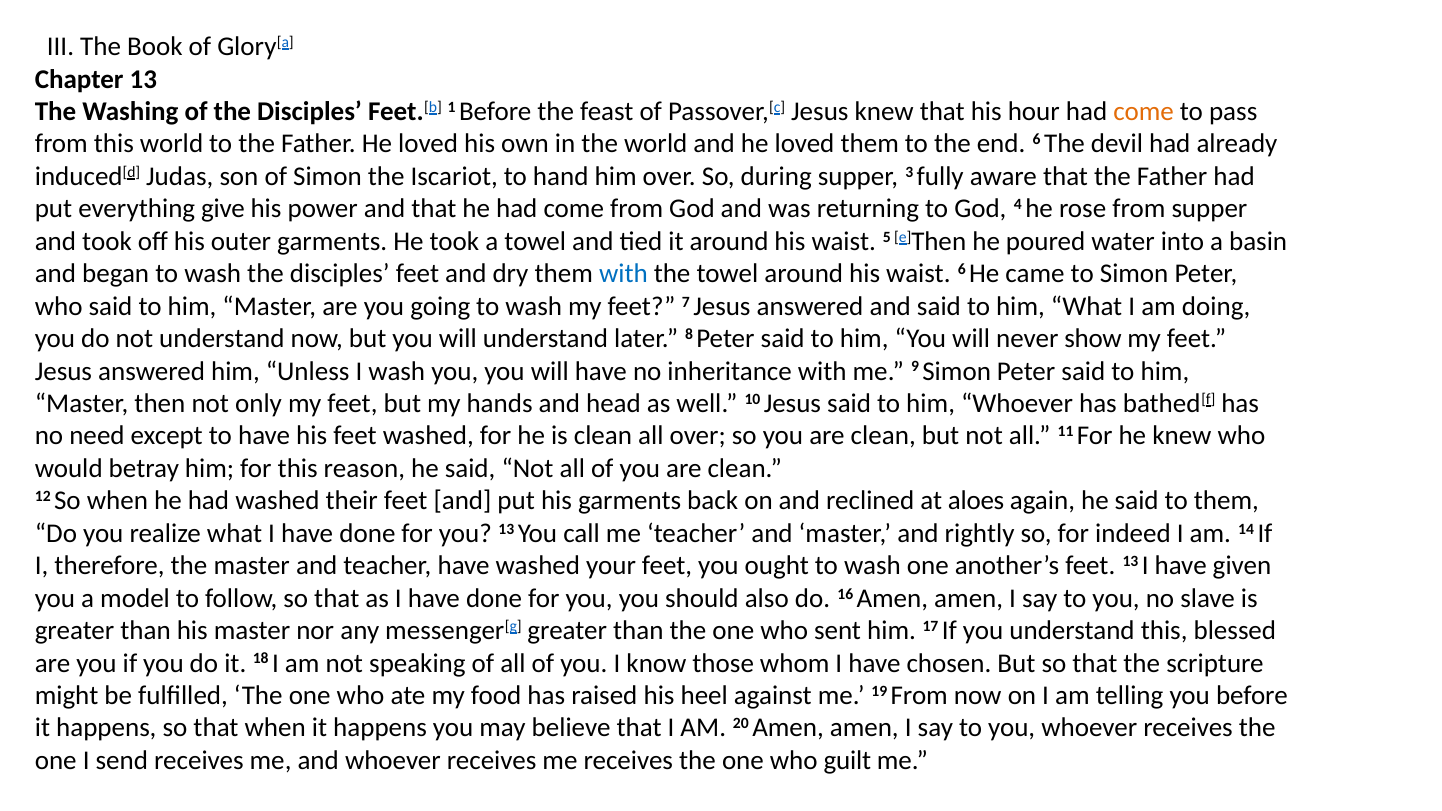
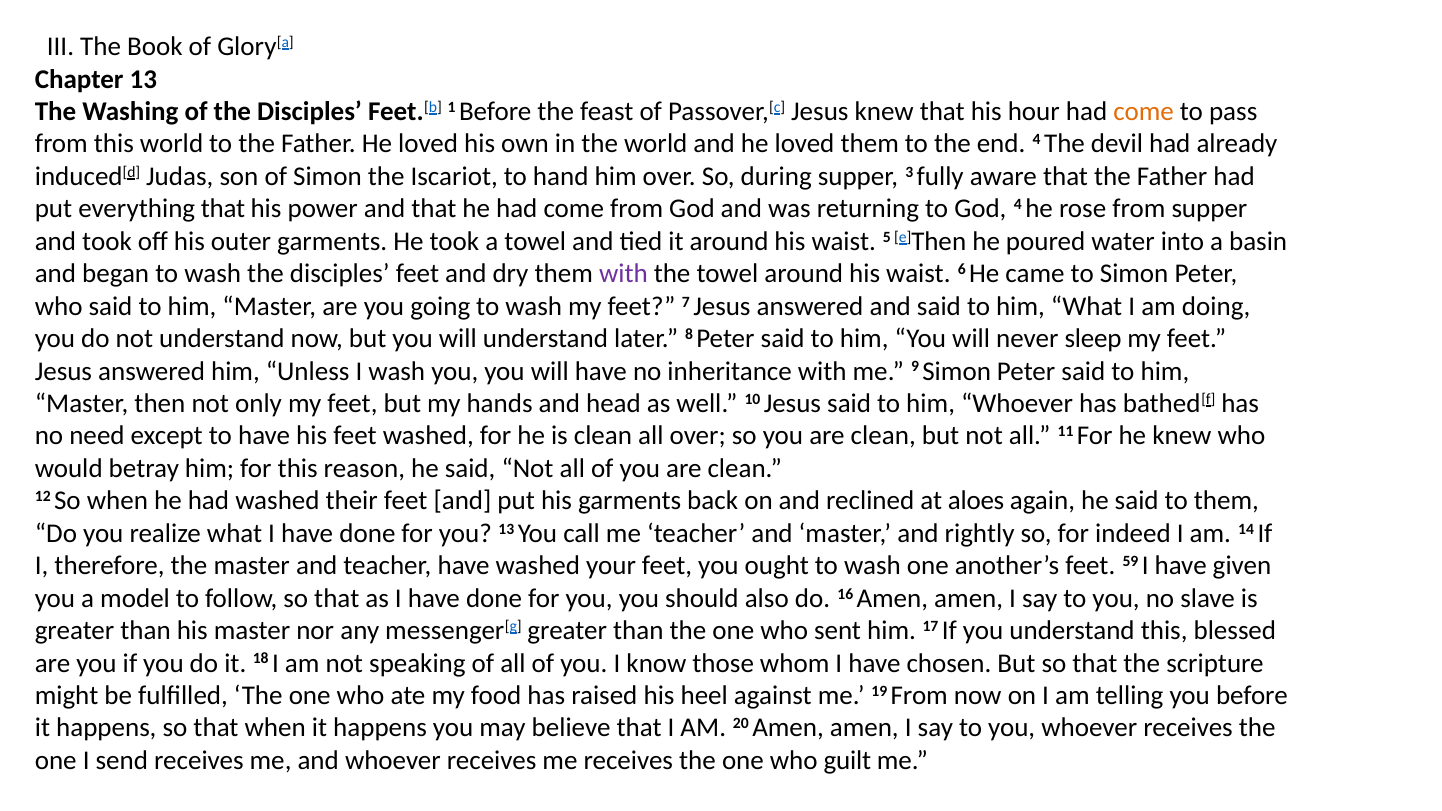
end 6: 6 -> 4 (1037, 140)
everything give: give -> that (223, 209)
with colour: blue -> purple (623, 274)
show: show -> sleep (1093, 339)
feet 13: 13 -> 59 (1130, 562)
